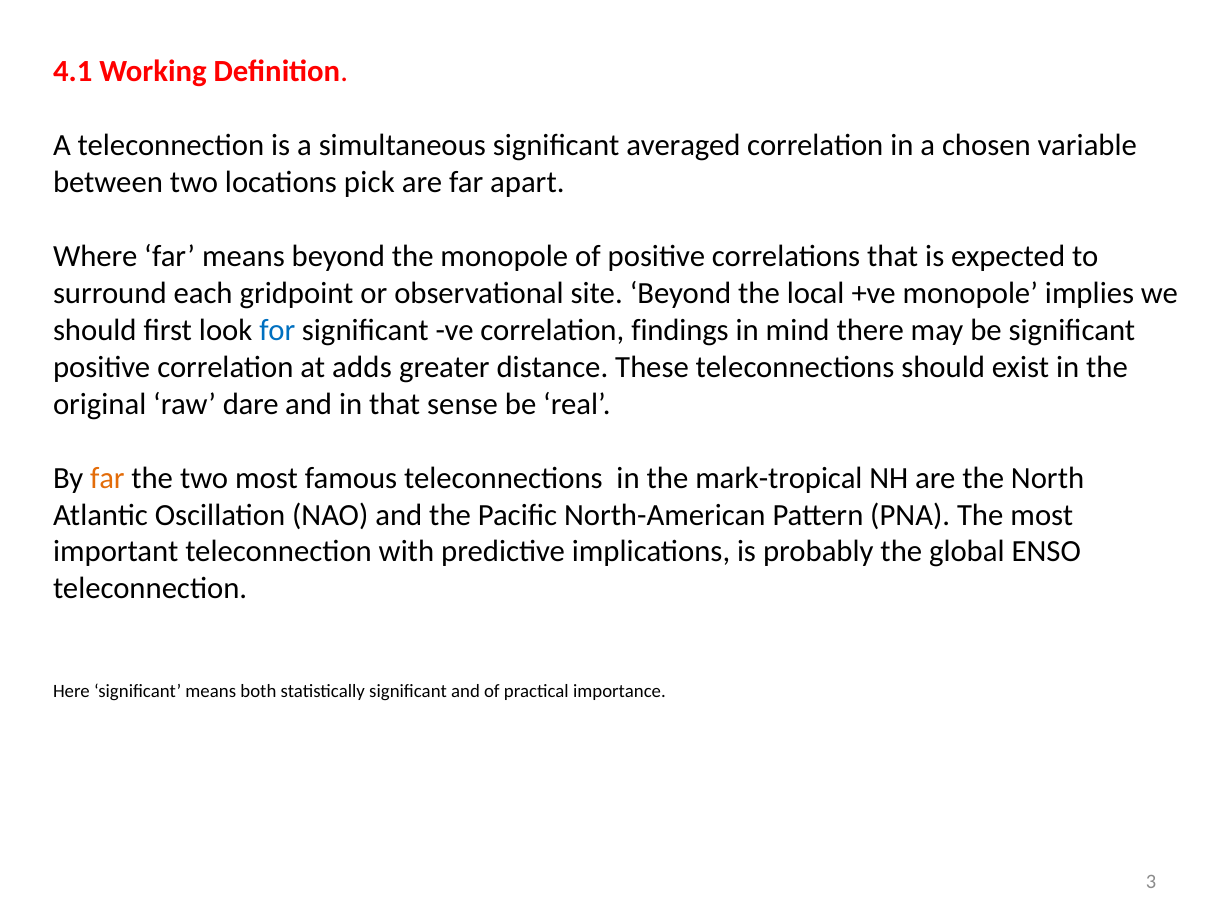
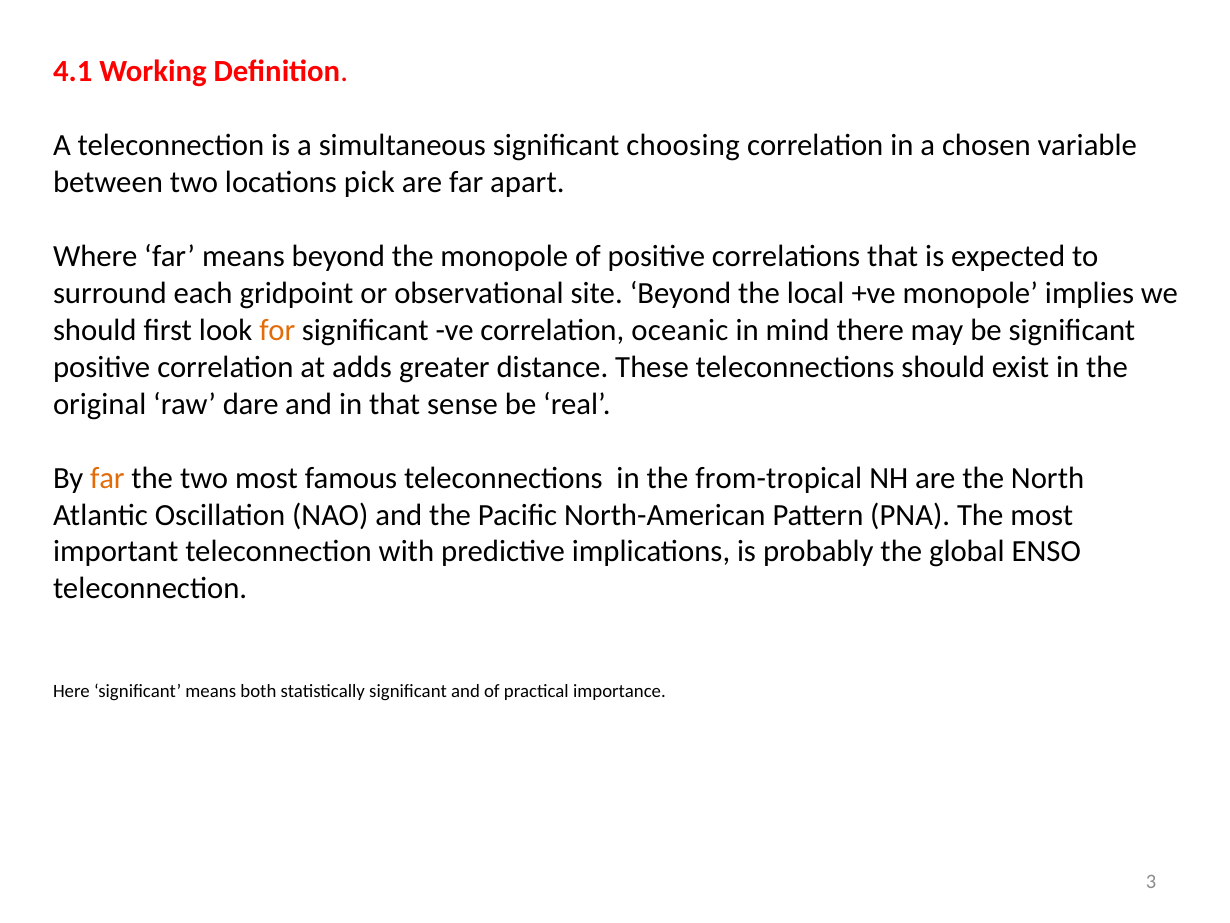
averaged: averaged -> choosing (683, 146)
for colour: blue -> orange (277, 330)
findings: findings -> oceanic (680, 330)
mark-tropical: mark-tropical -> from-tropical (779, 478)
